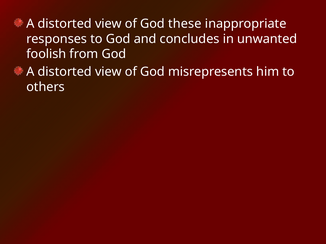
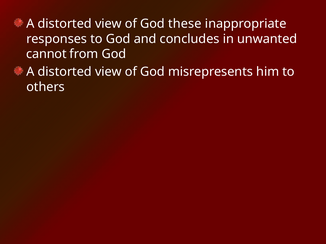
foolish: foolish -> cannot (46, 54)
